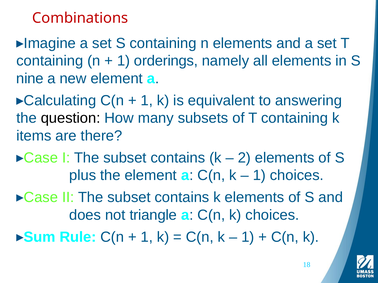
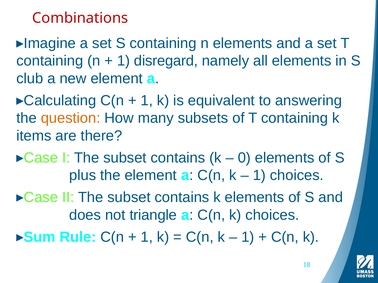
orderings: orderings -> disregard (166, 61)
nine: nine -> club (30, 79)
question colour: black -> orange (71, 118)
2: 2 -> 0 (244, 158)
